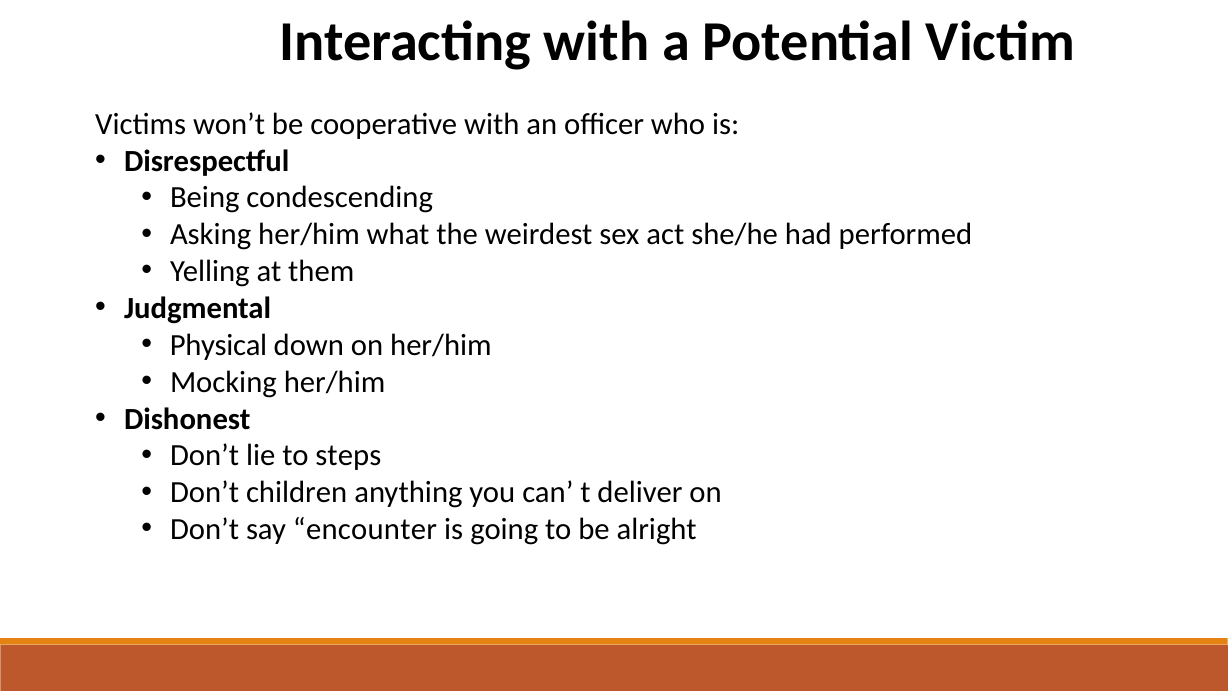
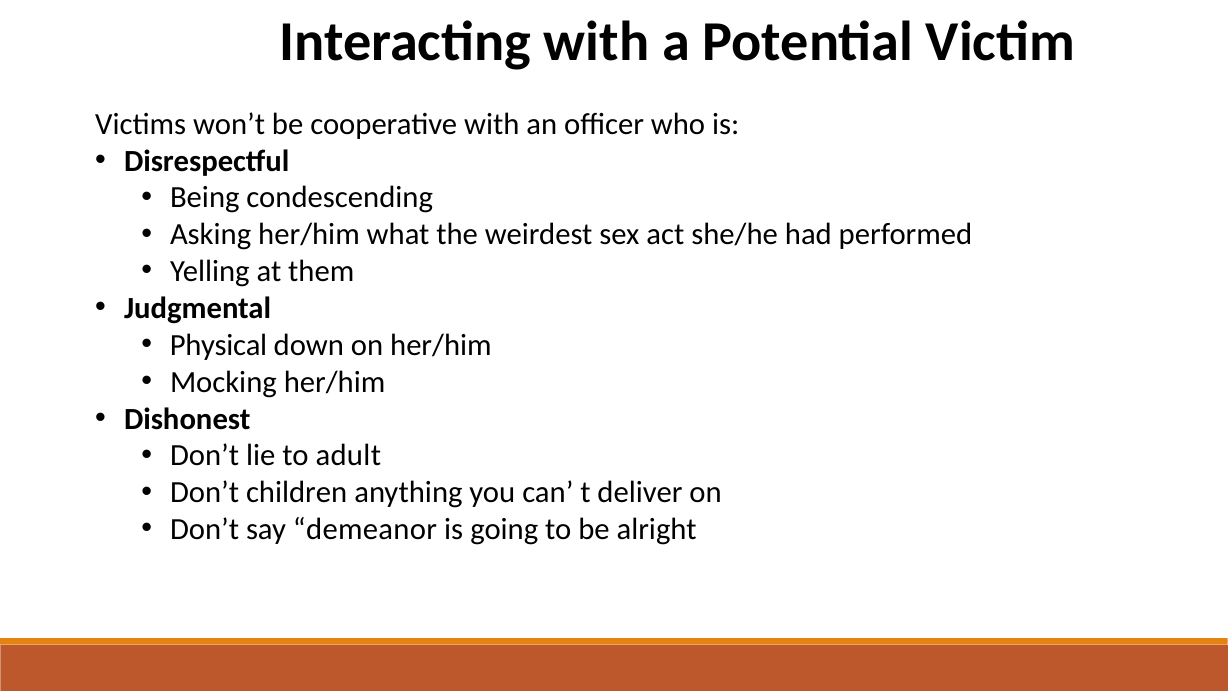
steps: steps -> adult (348, 456)
encounter: encounter -> demeanor (365, 529)
